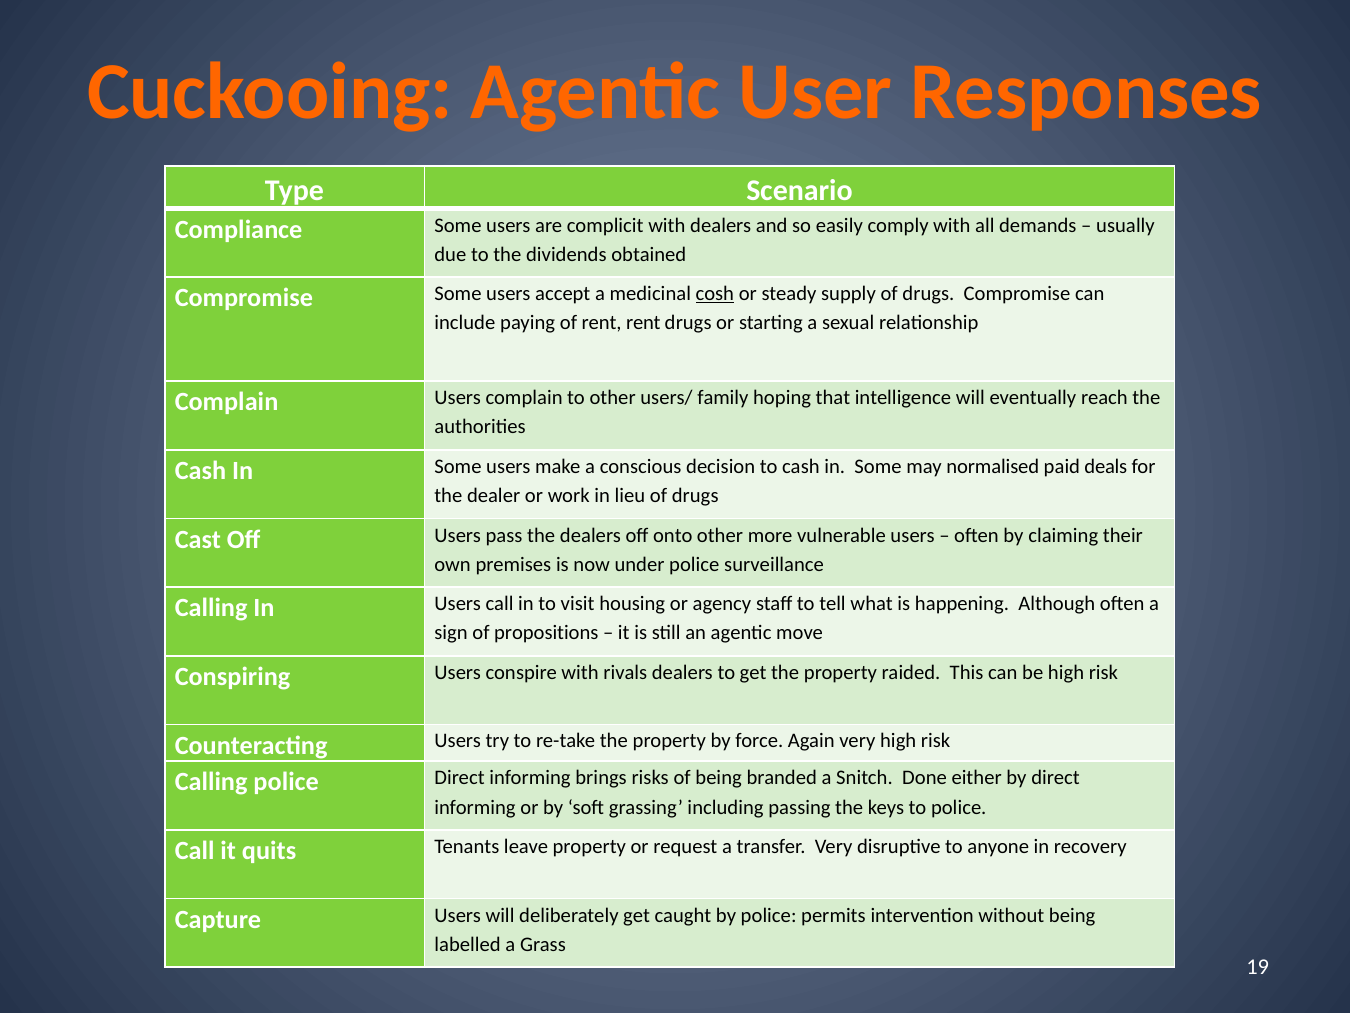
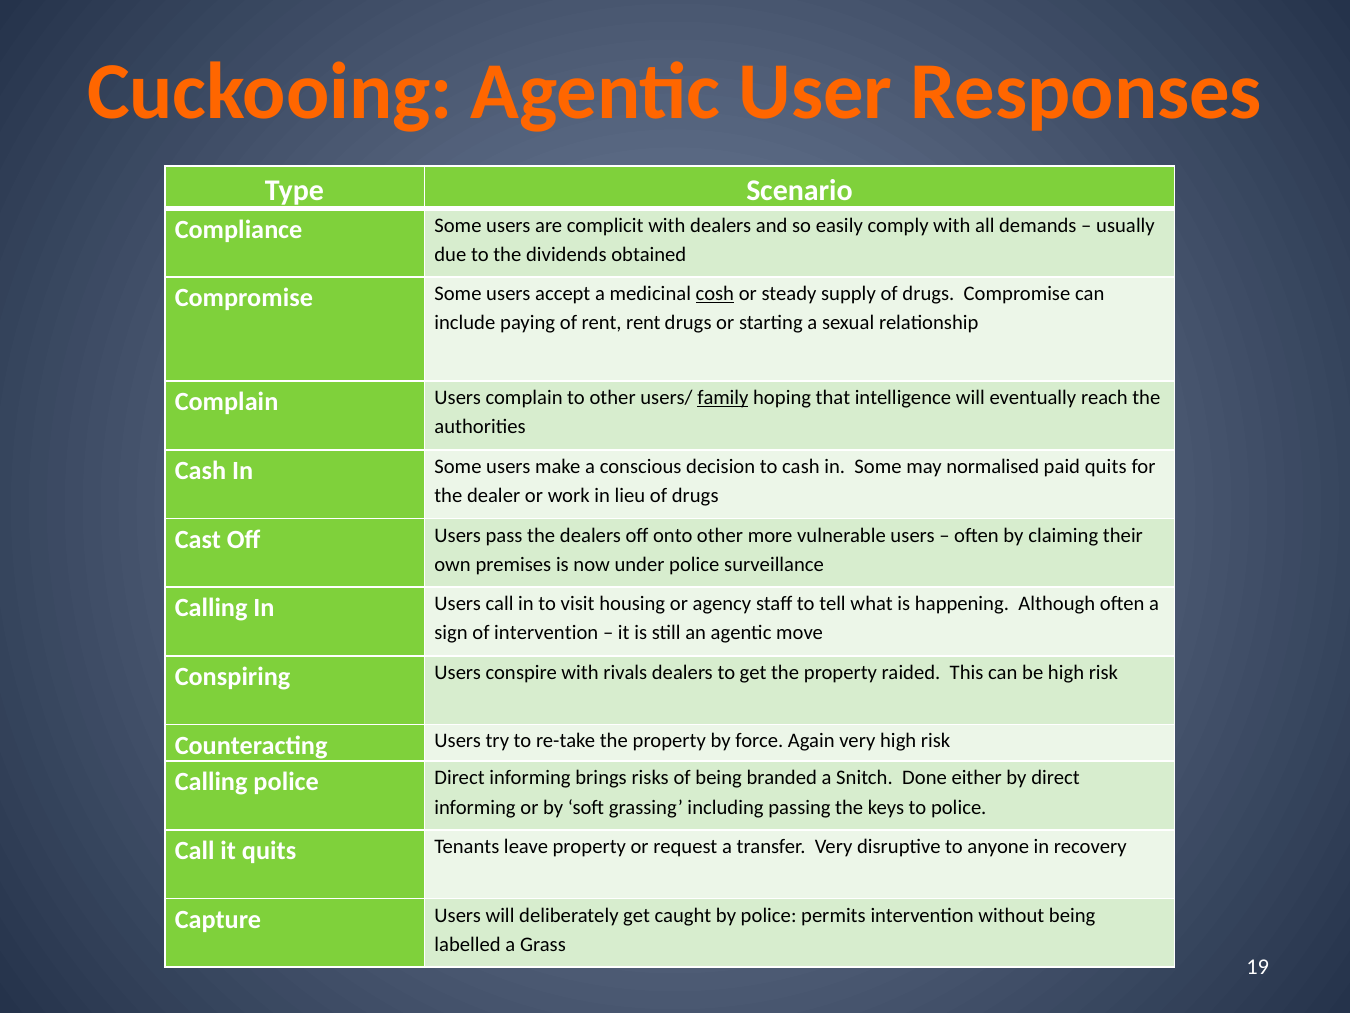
family underline: none -> present (723, 398)
paid deals: deals -> quits (1106, 466)
of propositions: propositions -> intervention (546, 633)
